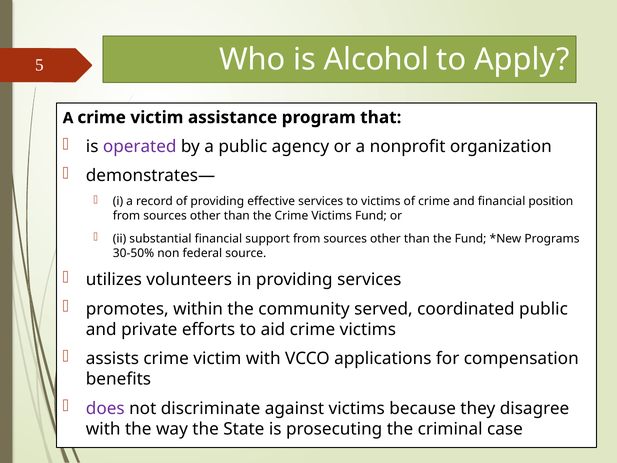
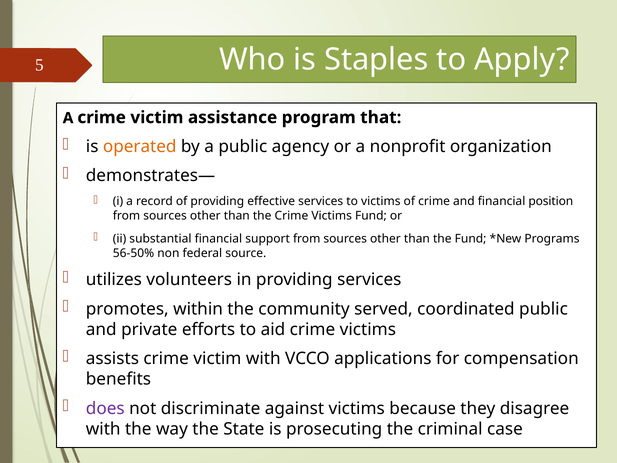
Alcohol: Alcohol -> Staples (376, 60)
operated colour: purple -> orange (140, 147)
30-50%: 30-50% -> 56-50% (134, 253)
